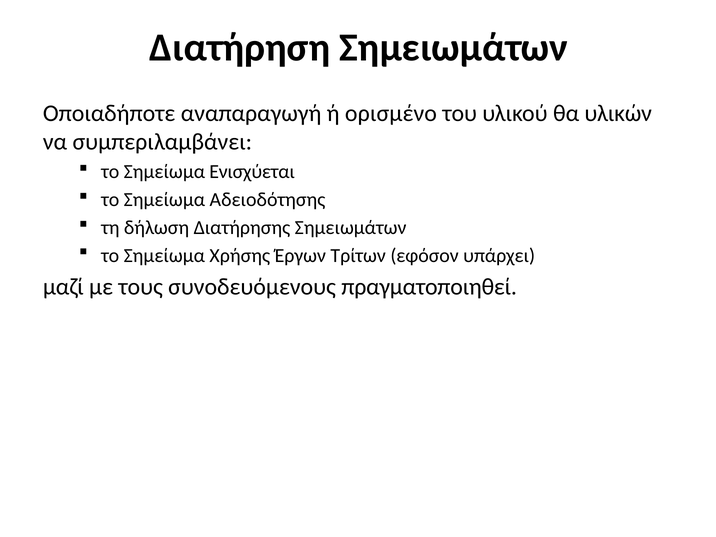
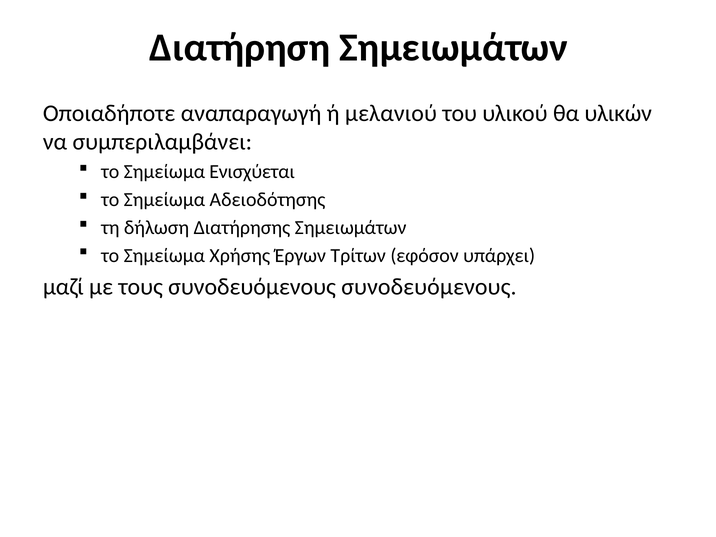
ορισμένο: ορισμένο -> μελανιού (391, 113)
συνοδευόμενους πραγματοποιηθεί: πραγματοποιηθεί -> συνοδευόμενους (429, 287)
